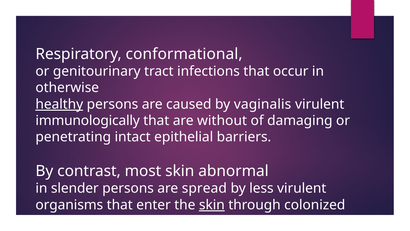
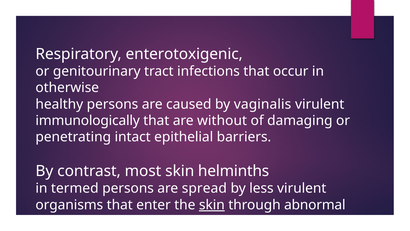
conformational: conformational -> enterotoxigenic (184, 54)
healthy underline: present -> none (59, 104)
abnormal: abnormal -> helminths (234, 171)
slender: slender -> termed (75, 188)
colonized: colonized -> abnormal (315, 205)
